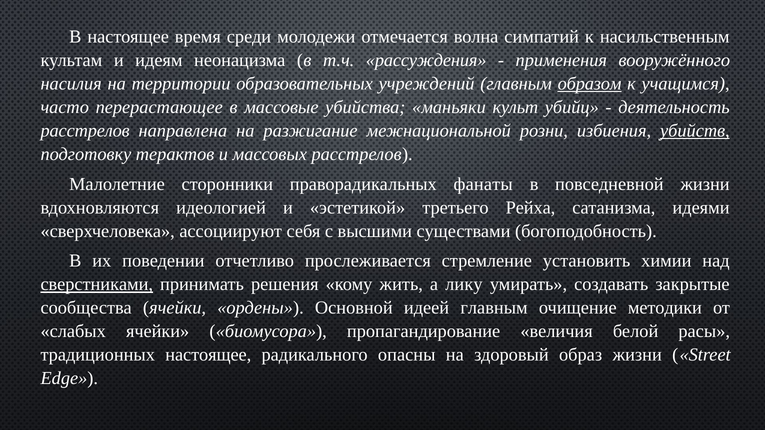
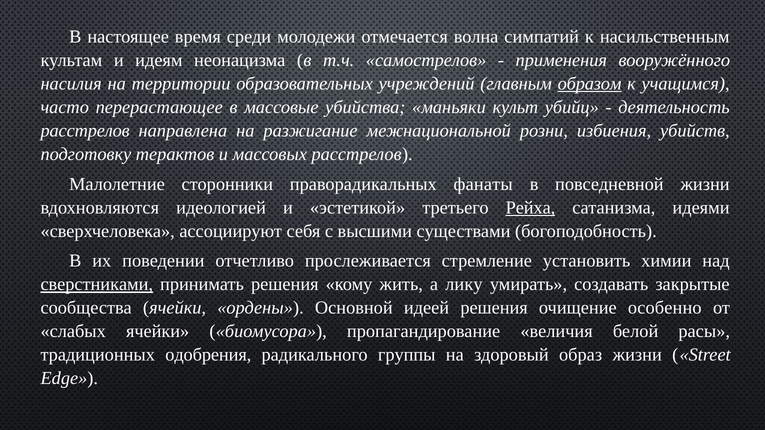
рассуждения: рассуждения -> самострелов (426, 60)
убийств underline: present -> none (695, 131)
Рейха underline: none -> present (530, 208)
идеей главным: главным -> решения (494, 308)
методики: методики -> особенно (665, 308)
традиционных настоящее: настоящее -> одобрения (208, 355)
опасны: опасны -> группы (407, 355)
